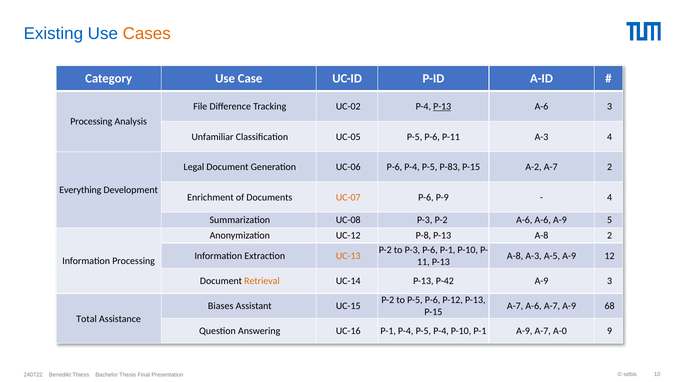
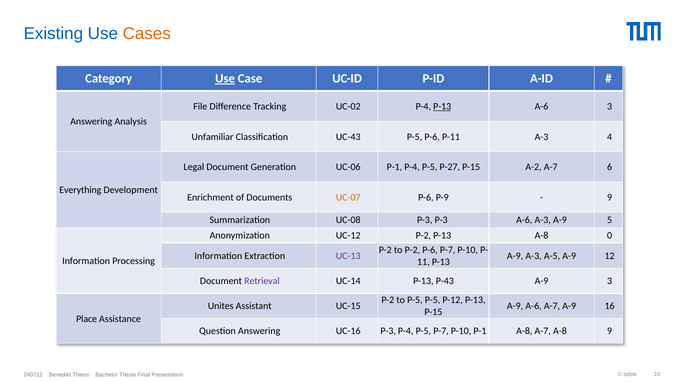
Use underline: none -> present (225, 78)
Processing: Processing -> Answering (91, 122)
UC-05: UC-05 -> UC-43 (348, 137)
UC-06 P-6: P-6 -> P-1 (394, 167)
P-83: P-83 -> P-27 (450, 167)
A-7 2: 2 -> 6 (610, 167)
4: 4 -> 9 (610, 197)
P-3 P-2: P-2 -> P-3 (441, 220)
A-6 A-6: A-6 -> A-3 (543, 220)
UC-12 P-8: P-8 -> P-2 (423, 236)
A-8 2: 2 -> 0 (610, 236)
to P-3: P-3 -> P-2 (412, 250)
P-6 P-1: P-1 -> P-7 (448, 250)
UC-13 colour: orange -> purple (348, 256)
A-8: A-8 -> A-9 (515, 256)
Retrieval colour: orange -> purple (262, 281)
P-42: P-42 -> P-43 (445, 281)
to P-5 P-6: P-6 -> P-5 (433, 300)
Biases: Biases -> Unites (221, 306)
A-7: A-7 -> A-9 (515, 306)
68: 68 -> 16 (610, 306)
Total: Total -> Place (87, 319)
UC-16 P-1: P-1 -> P-3 (388, 331)
P-5 P-4: P-4 -> P-7 (441, 331)
P-1 A-9: A-9 -> A-8 (524, 331)
A-7 A-0: A-0 -> A-8 (560, 331)
